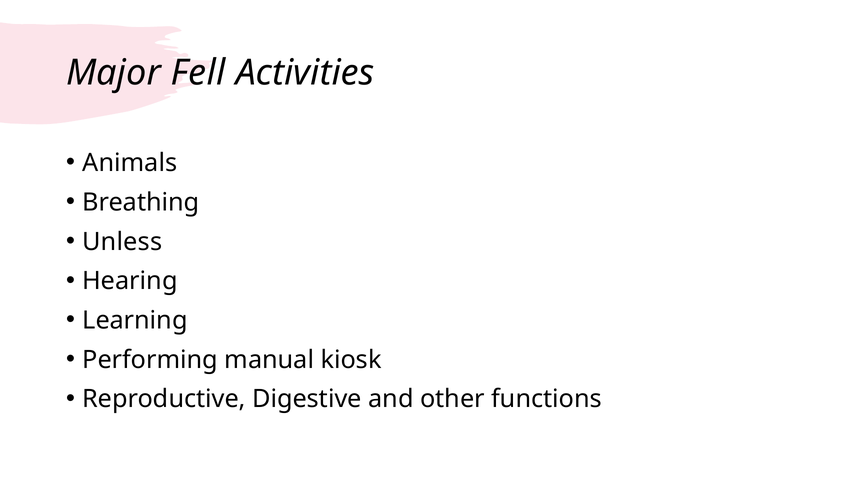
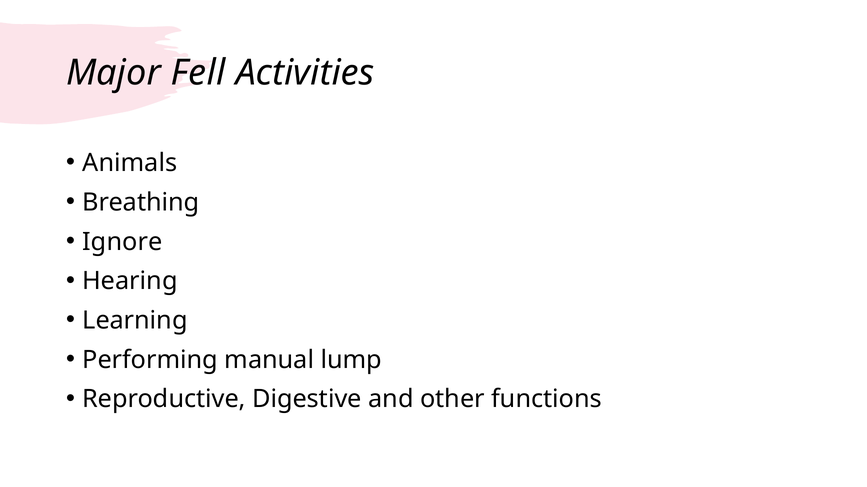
Unless: Unless -> Ignore (122, 242)
kiosk: kiosk -> lump (351, 360)
